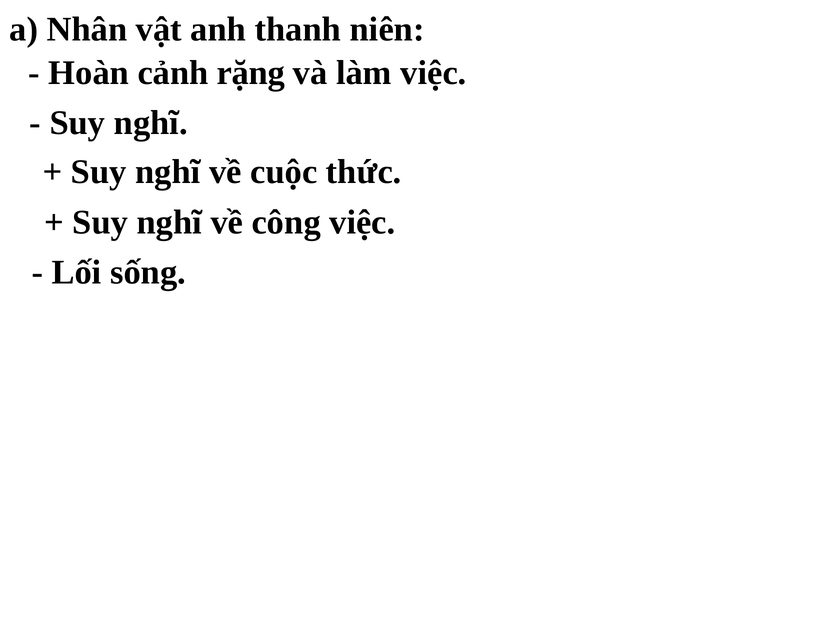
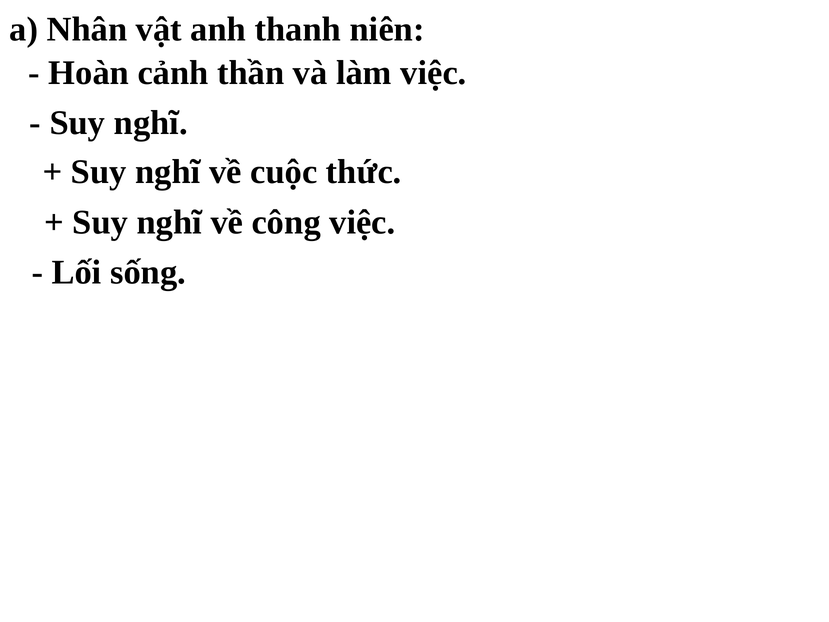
rặng: rặng -> thần (251, 73)
